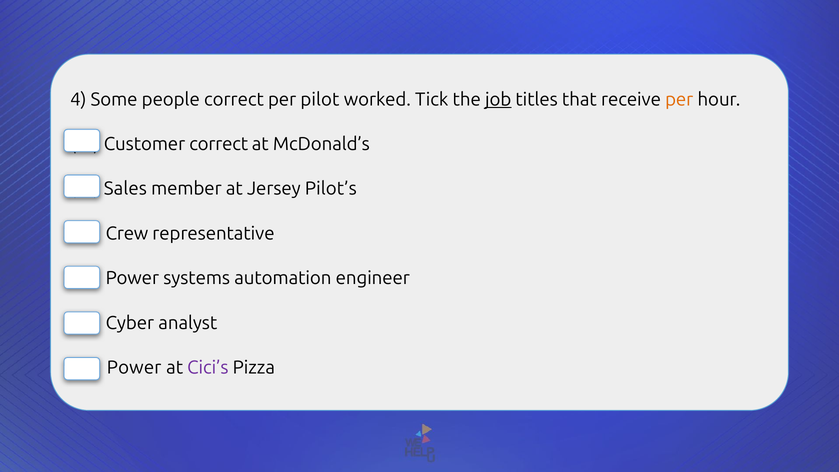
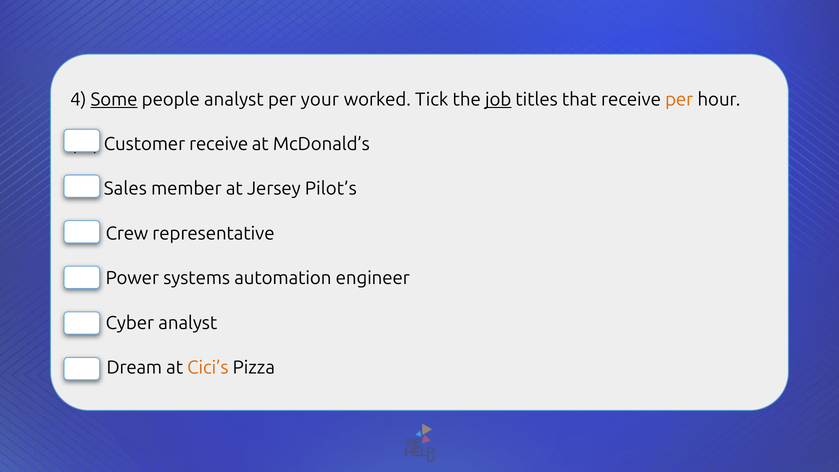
Some underline: none -> present (114, 99)
people correct: correct -> analyst (234, 99)
pilot: pilot -> your (320, 99)
Customer correct: correct -> receive (219, 144)
Power: Power -> Dream (134, 368)
Cici’s colour: purple -> orange (208, 368)
